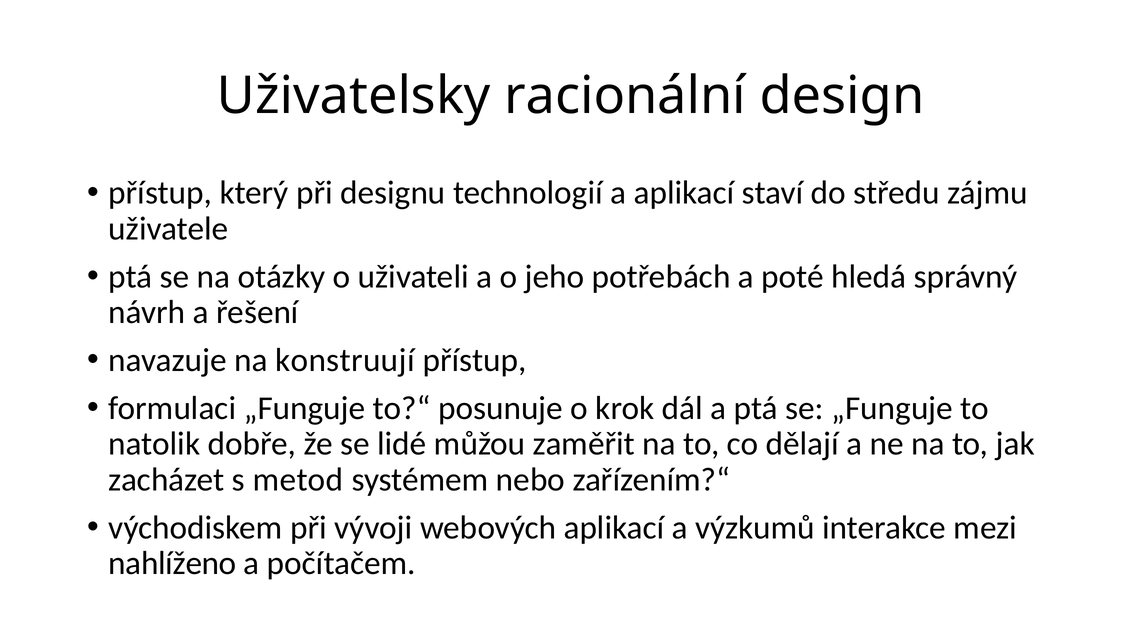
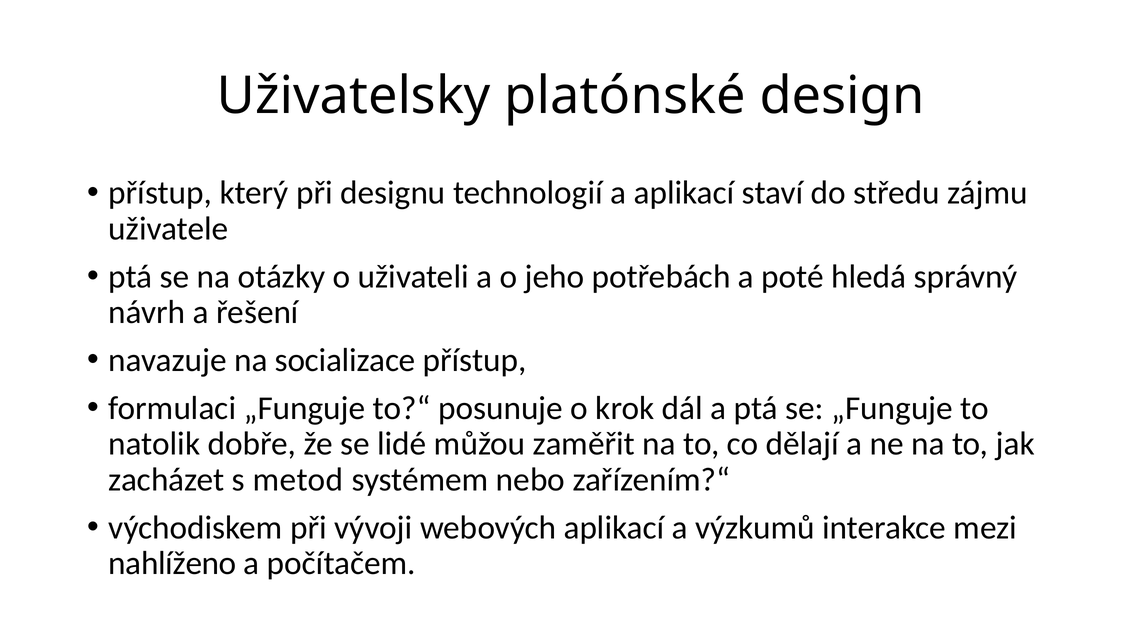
racionální: racionální -> platónské (625, 96)
konstruují: konstruují -> socializace (345, 360)
